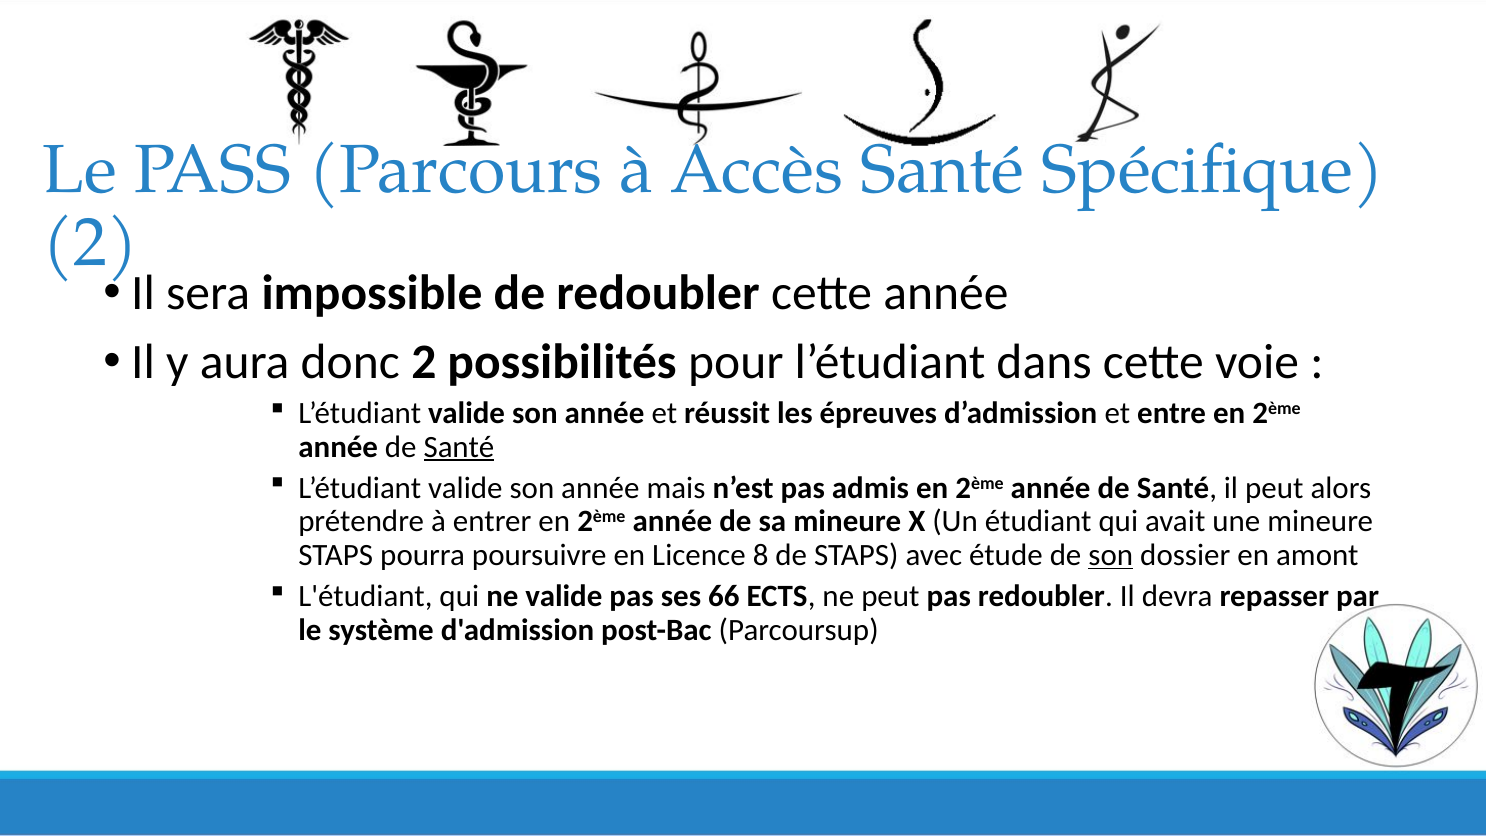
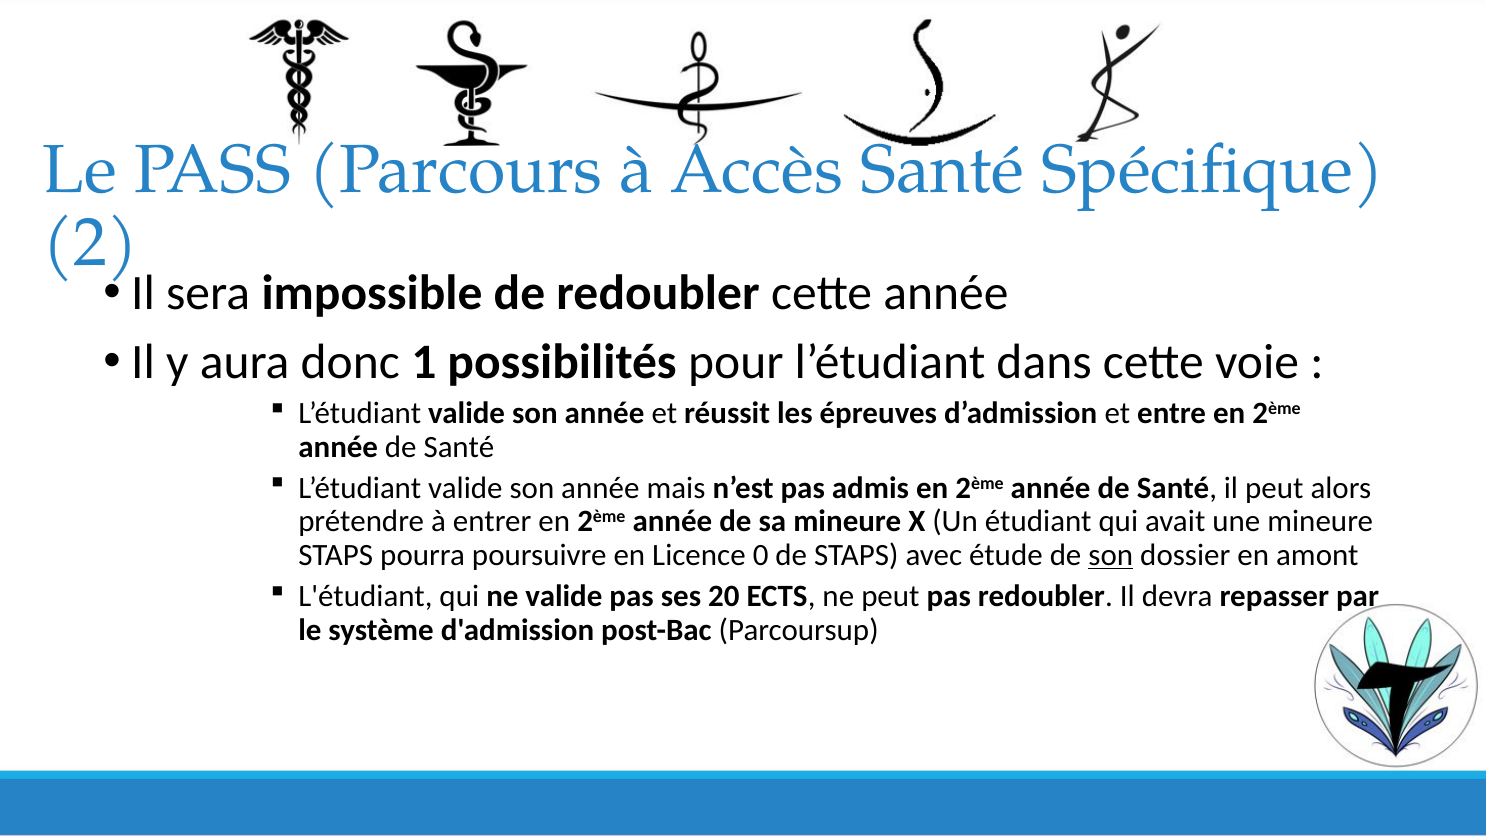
donc 2: 2 -> 1 (424, 362)
Santé underline: present -> none (459, 447)
8: 8 -> 0 (761, 555)
66: 66 -> 20 (724, 596)
